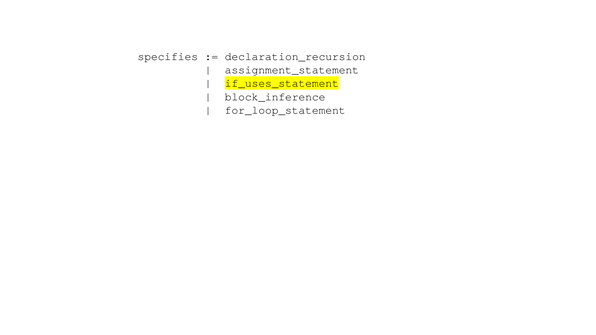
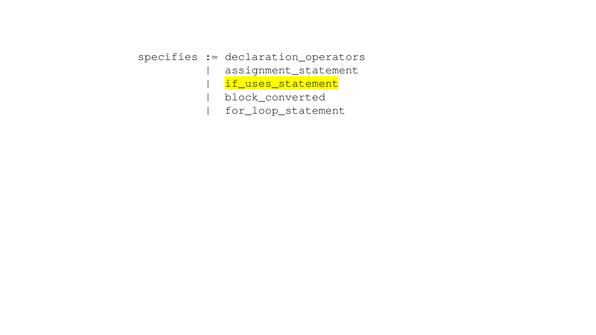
declaration_recursion: declaration_recursion -> declaration_operators (295, 57)
block_inference: block_inference -> block_converted (275, 97)
